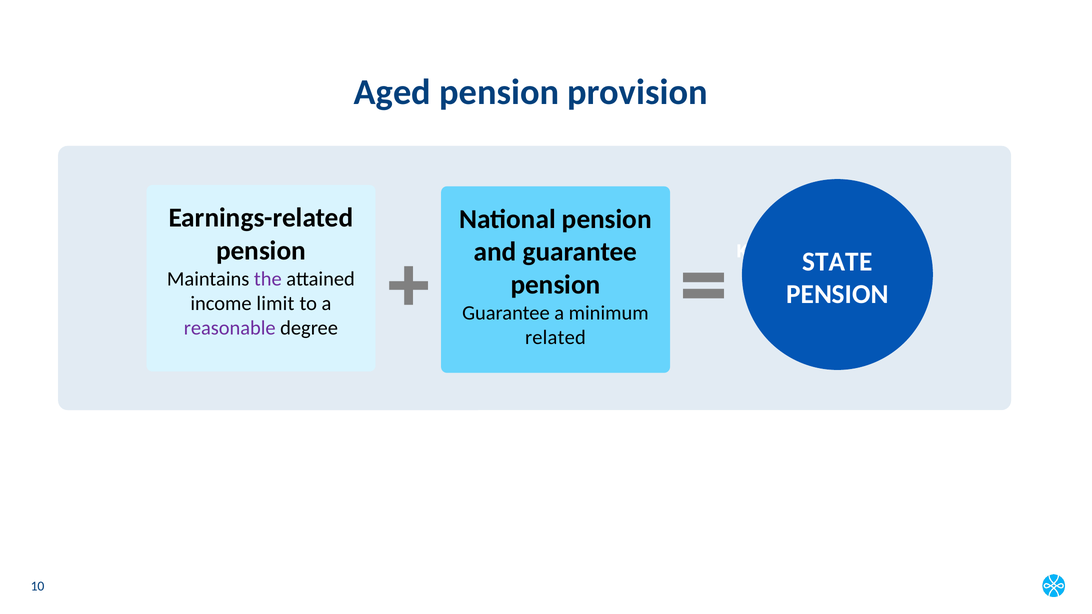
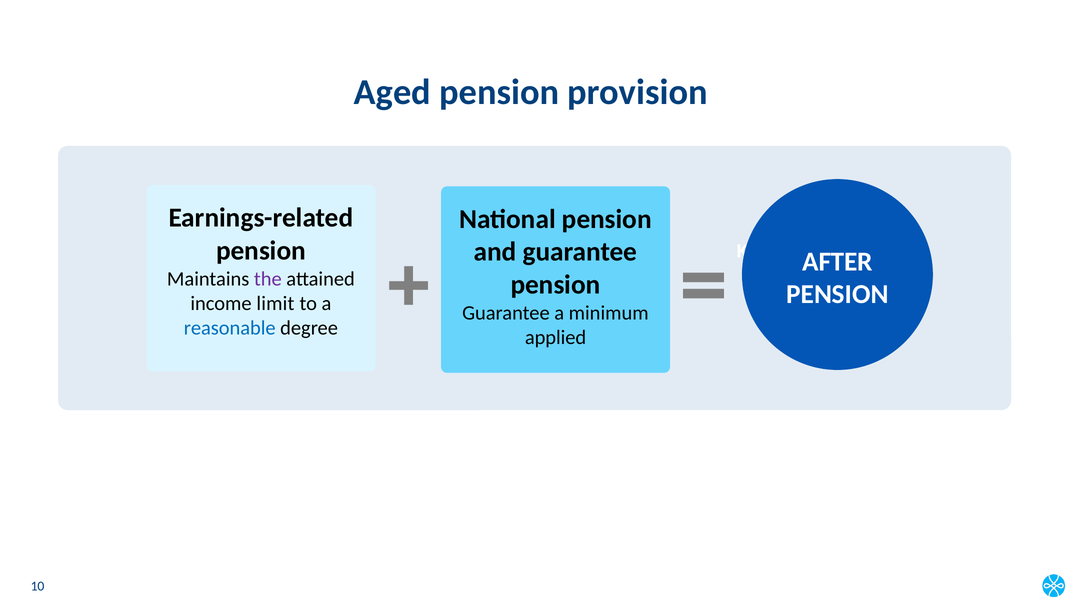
STATE: STATE -> AFTER (838, 262)
reasonable colour: purple -> blue (230, 328)
related: related -> applied (556, 338)
